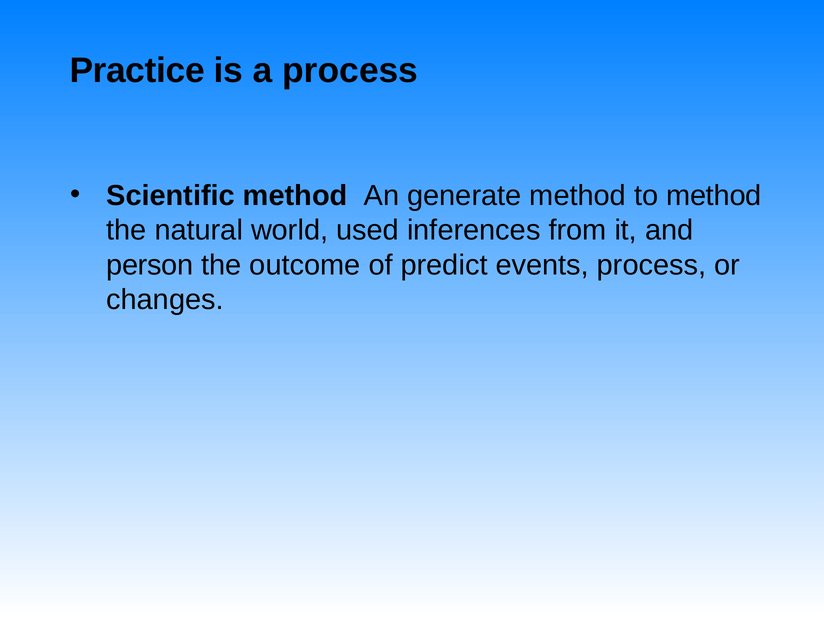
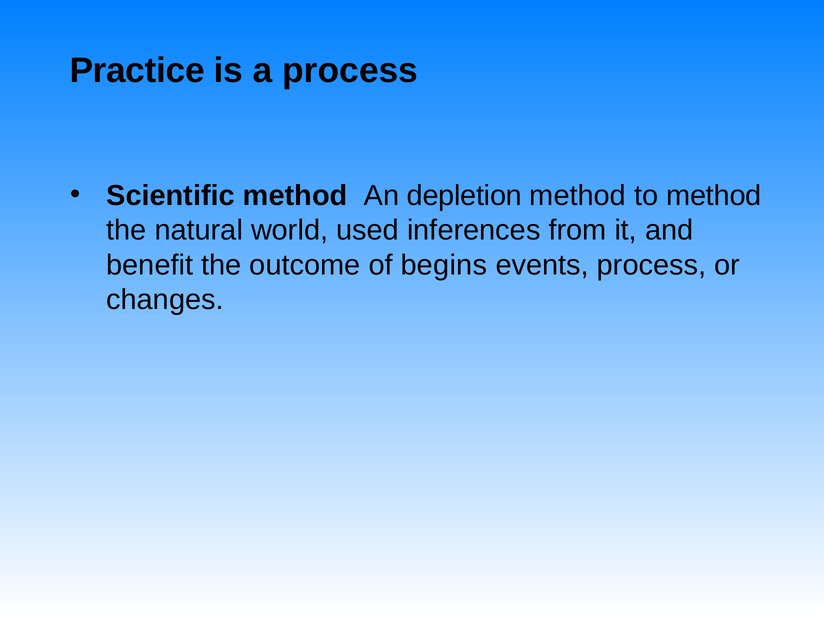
generate: generate -> depletion (464, 195)
person: person -> benefit (150, 265)
predict: predict -> begins (444, 265)
